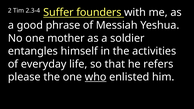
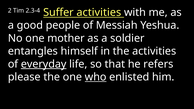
Suffer founders: founders -> activities (99, 12)
phrase: phrase -> people (63, 25)
everyday underline: none -> present (44, 64)
